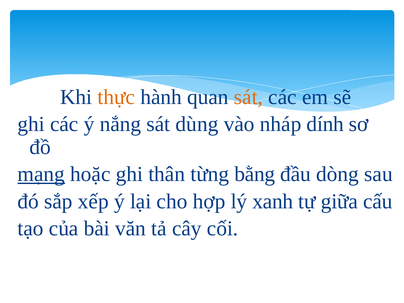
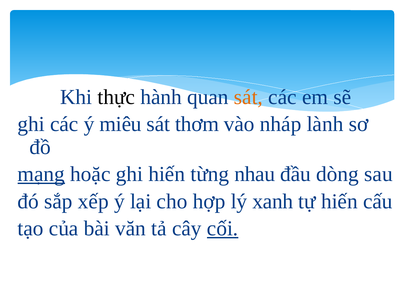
thực colour: orange -> black (116, 97)
nắng: nắng -> miêu (121, 124)
dùng: dùng -> thơm (197, 124)
dính: dính -> lành (325, 124)
ghi thân: thân -> hiến (167, 174)
bằng: bằng -> nhau (255, 174)
tự giữa: giữa -> hiến (339, 201)
cối underline: none -> present (223, 228)
